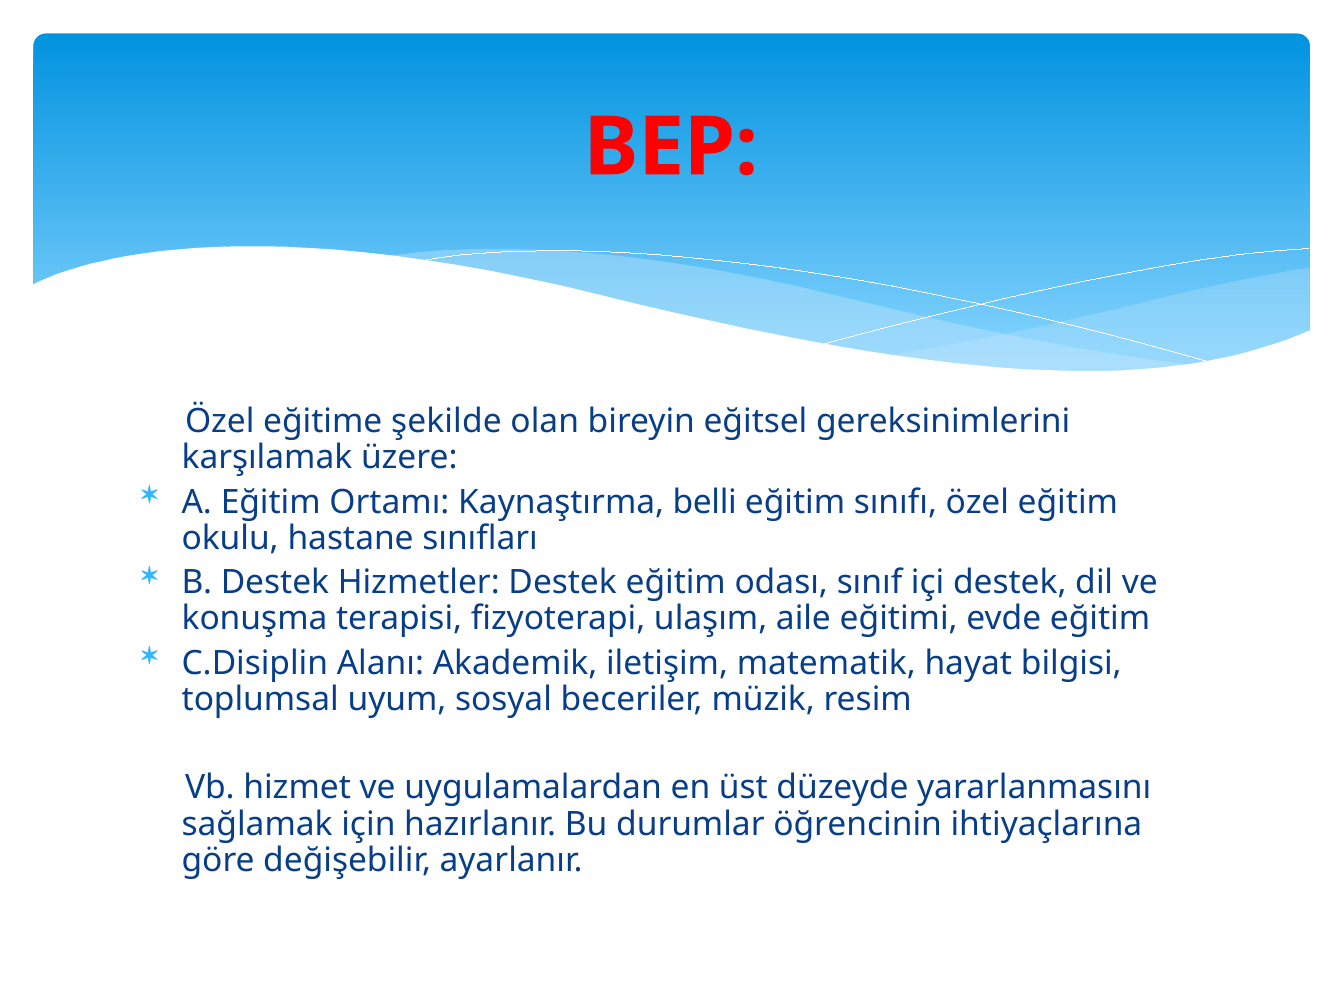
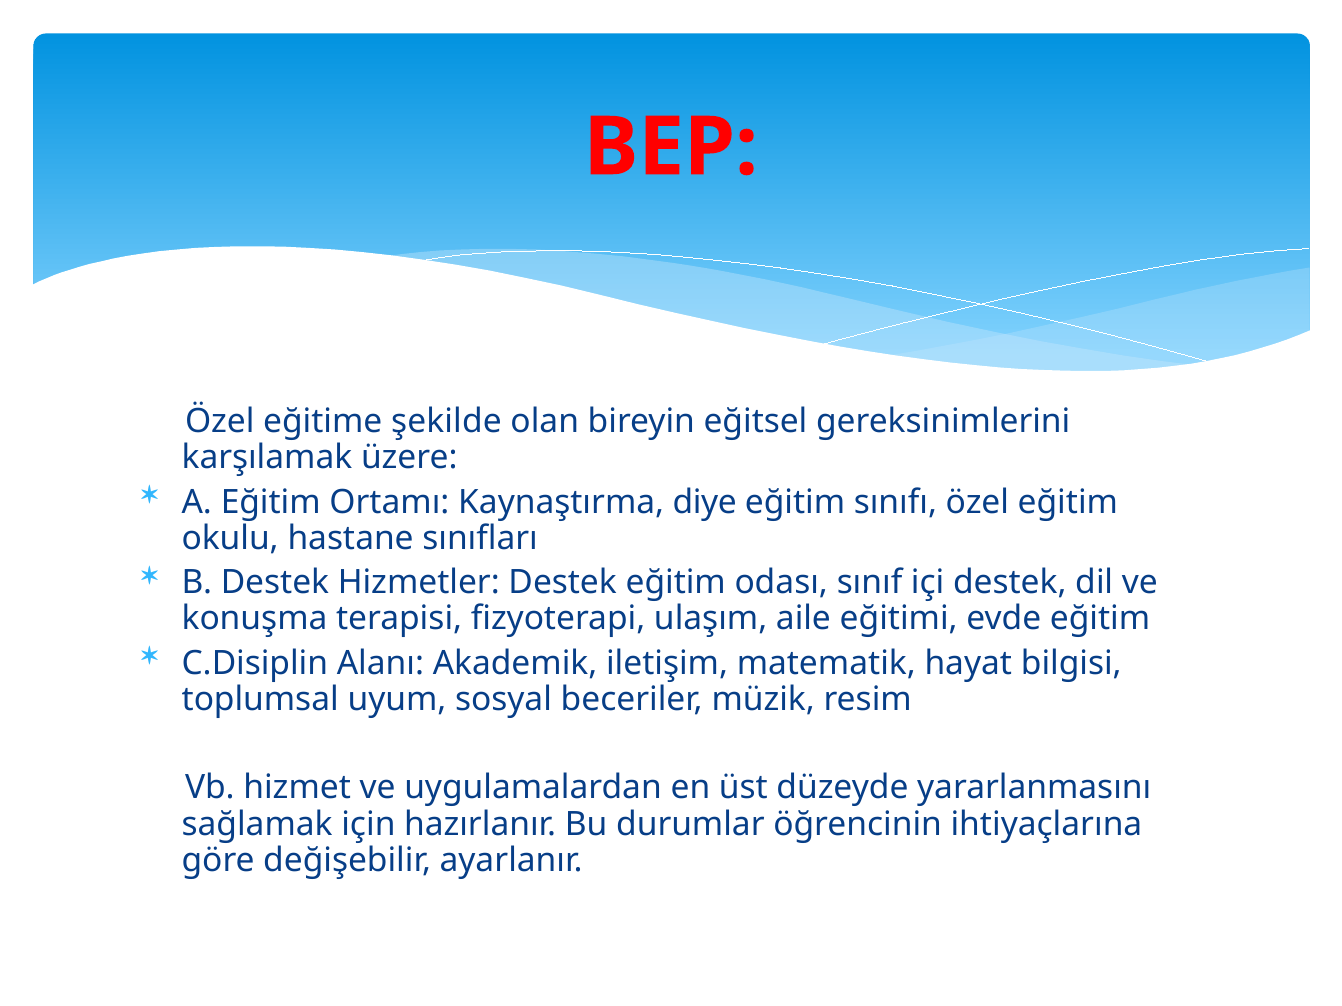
belli: belli -> diye (705, 502)
